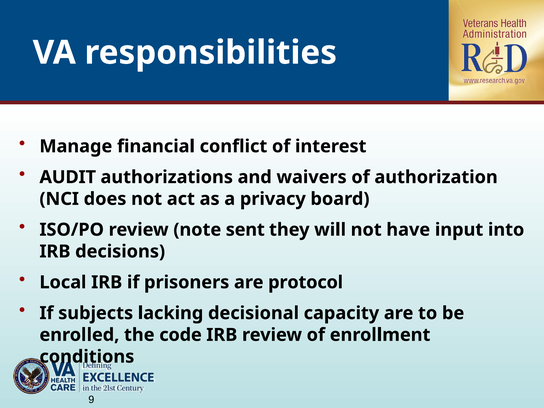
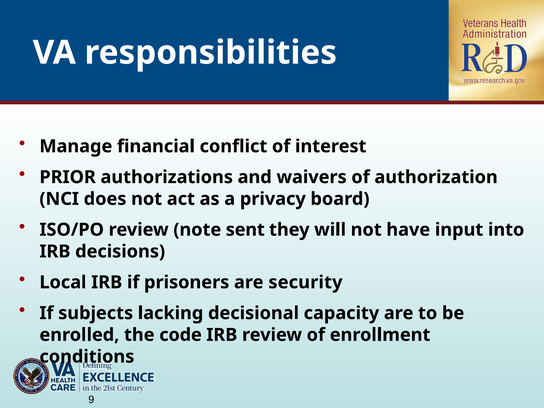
AUDIT: AUDIT -> PRIOR (68, 177)
protocol: protocol -> security (305, 282)
